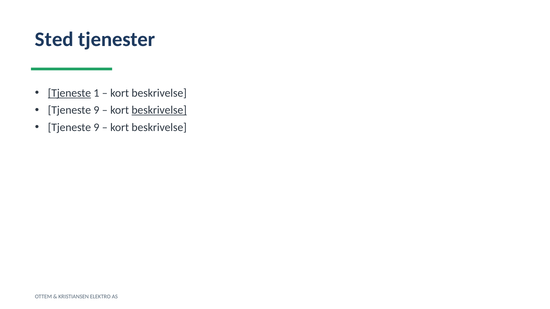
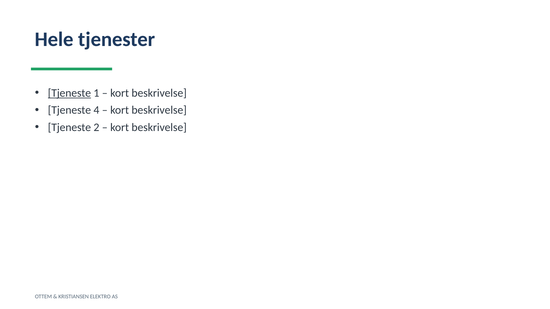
Sted: Sted -> Hele (54, 39)
9: 9 -> 4 (96, 110)
beskrivelse underline: present -> none (159, 110)
9: 9 -> 2 (96, 128)
